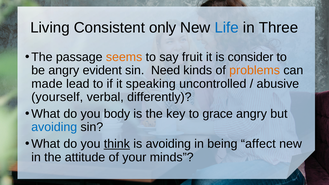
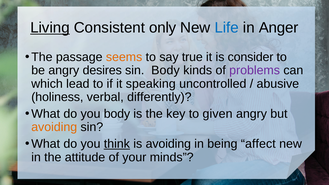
Living underline: none -> present (50, 28)
Three: Three -> Anger (279, 28)
fruit: fruit -> true (192, 57)
evident: evident -> desires (102, 70)
sin Need: Need -> Body (165, 70)
problems colour: orange -> purple (255, 70)
made: made -> which (47, 84)
yourself: yourself -> holiness (57, 97)
grace: grace -> given (218, 114)
avoiding colour: blue -> orange (54, 127)
